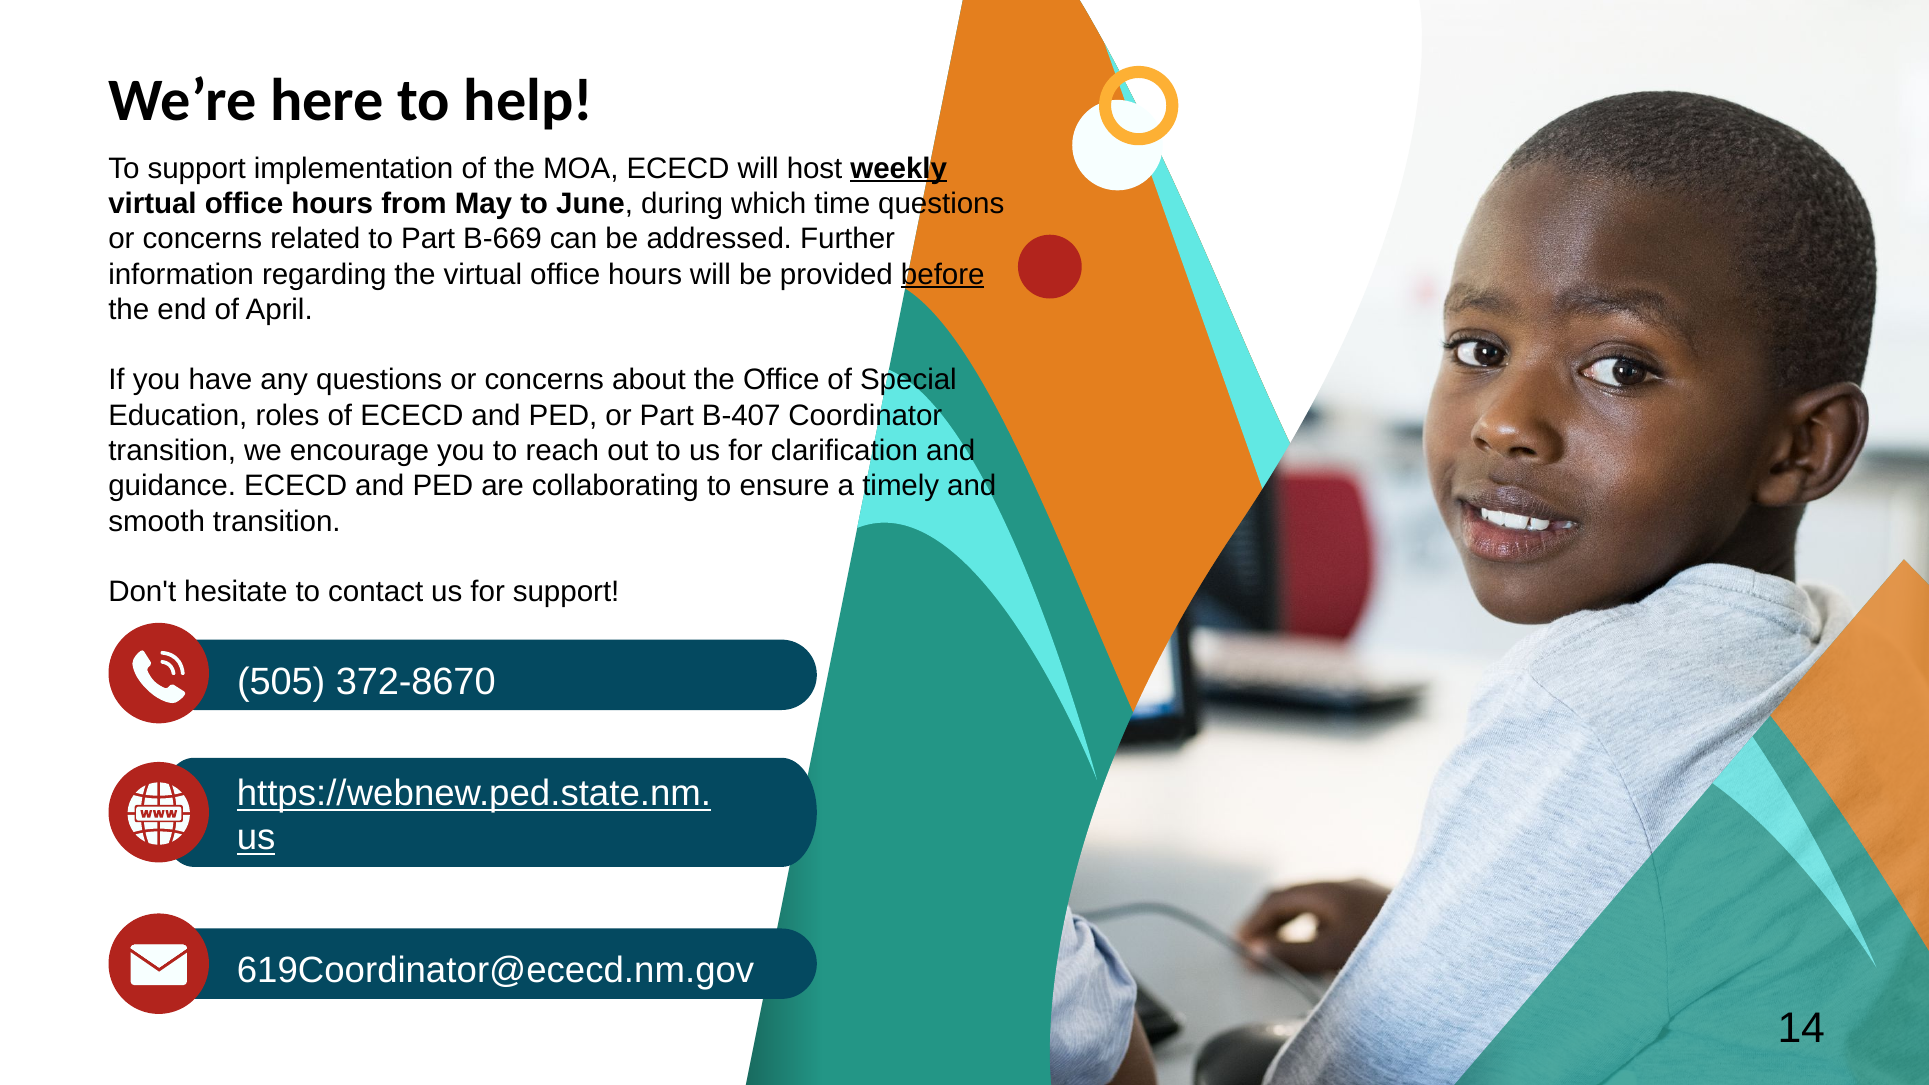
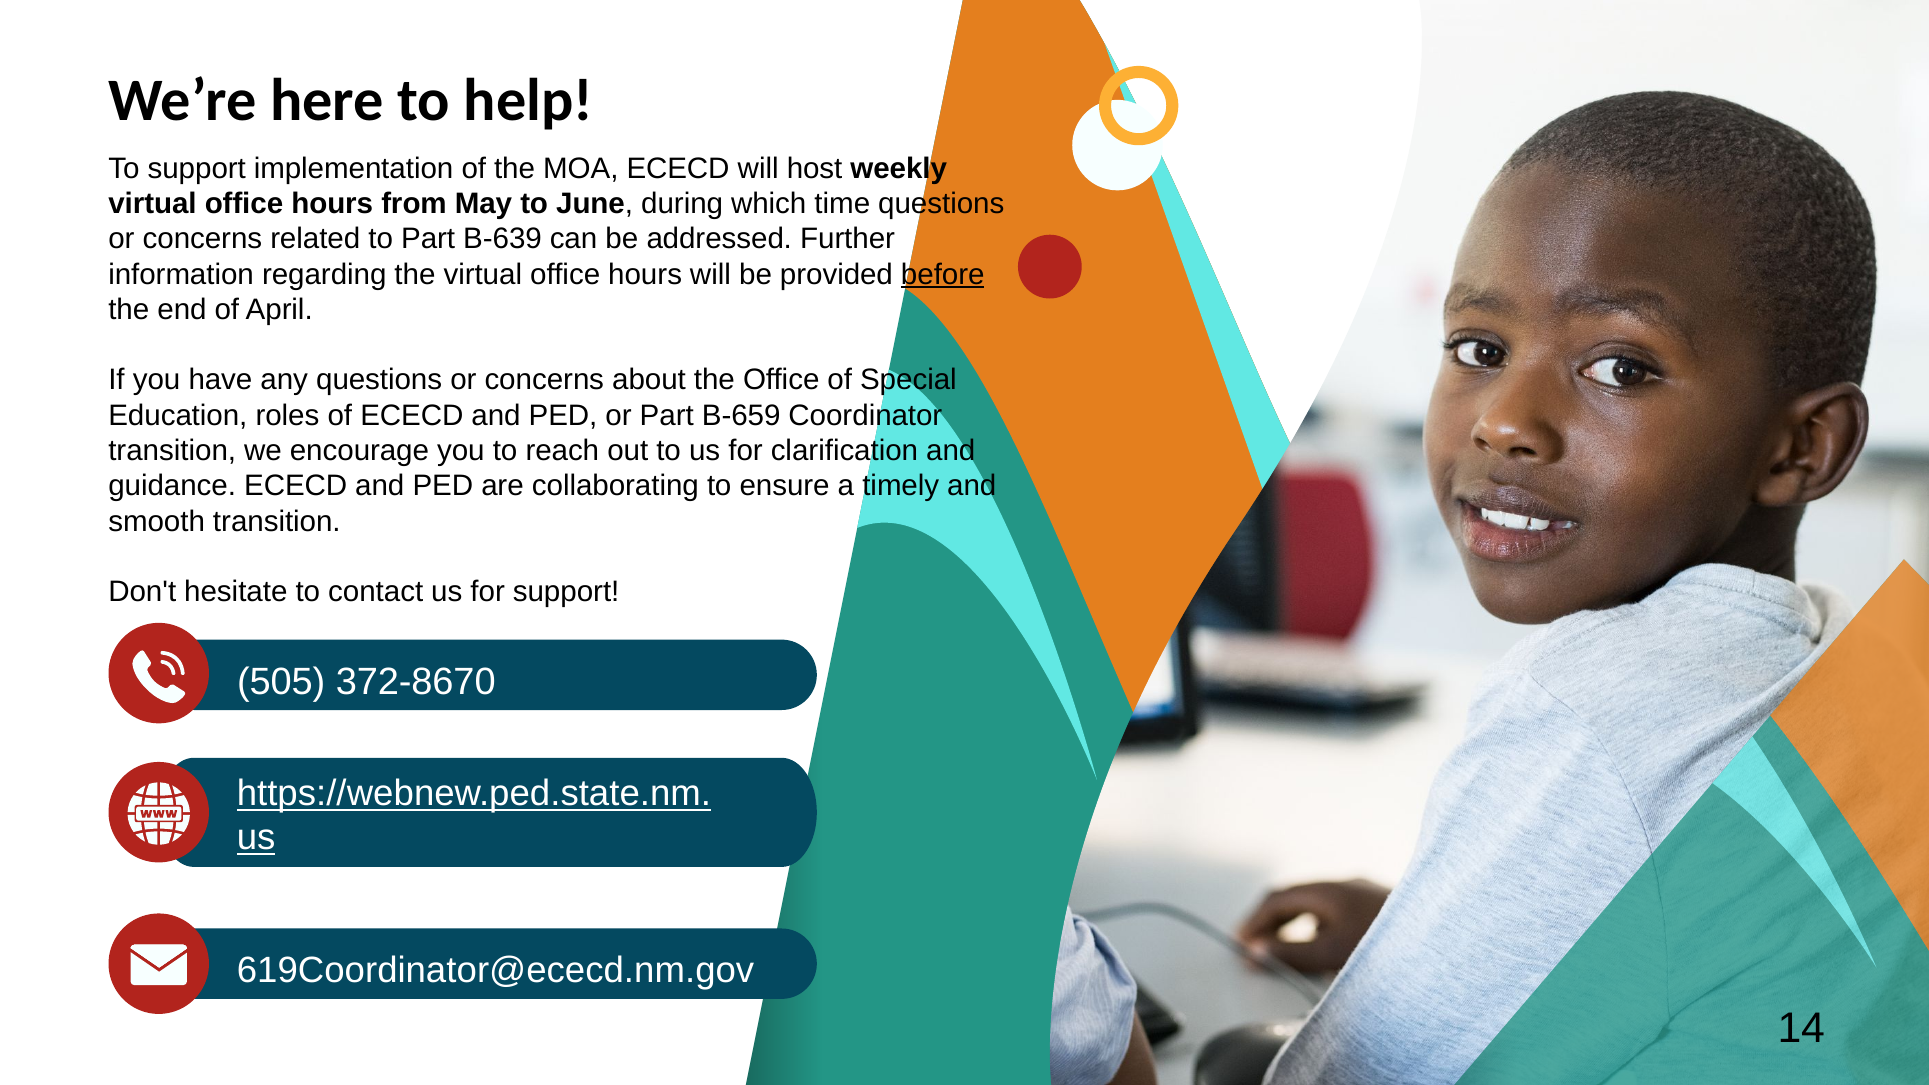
weekly underline: present -> none (899, 168)
B-669: B-669 -> B-639 (503, 239)
B-407: B-407 -> B-659 (741, 416)
